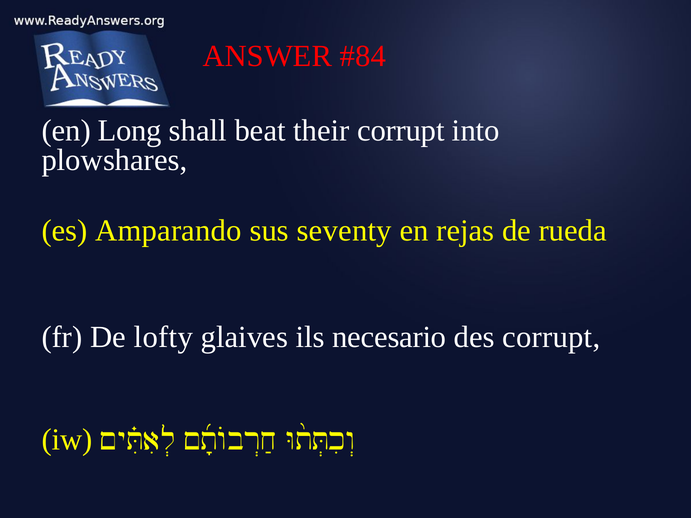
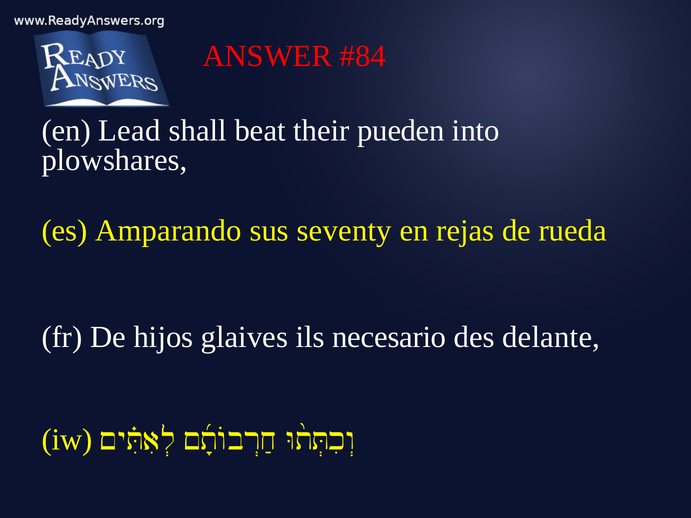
Long: Long -> Lead (129, 130)
their corrupt: corrupt -> pueden (401, 130)
lofty: lofty -> hijos (163, 337)
des corrupt: corrupt -> delante (551, 337)
